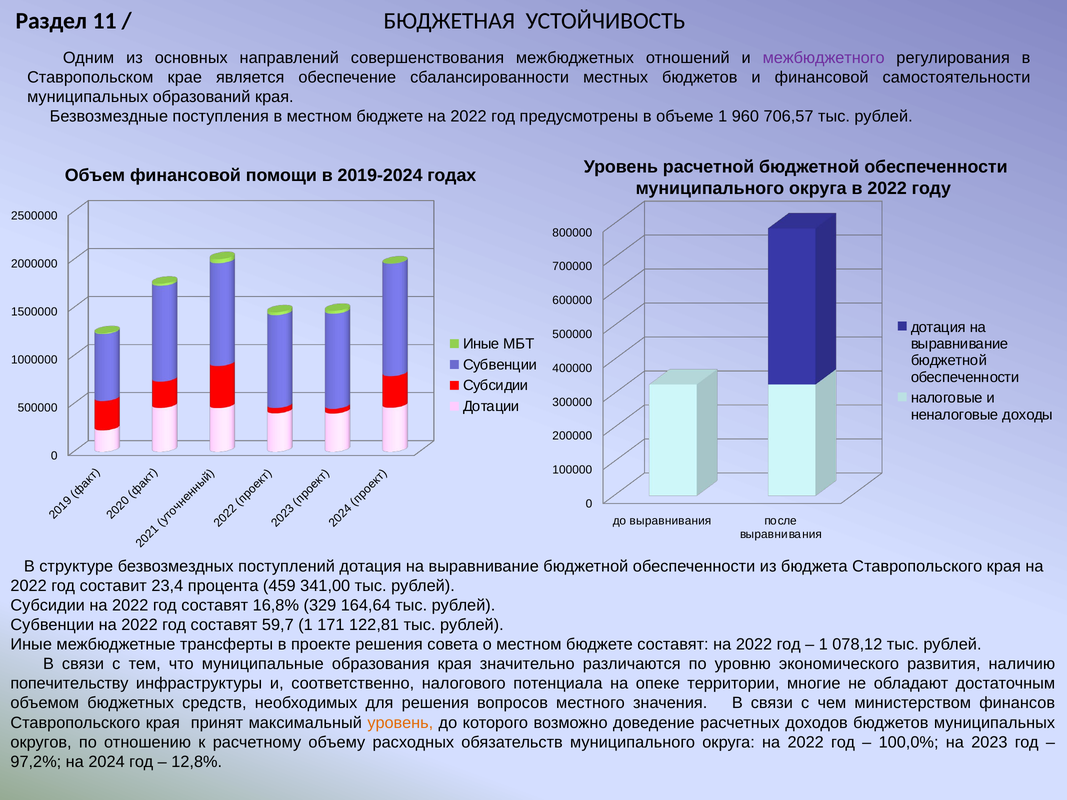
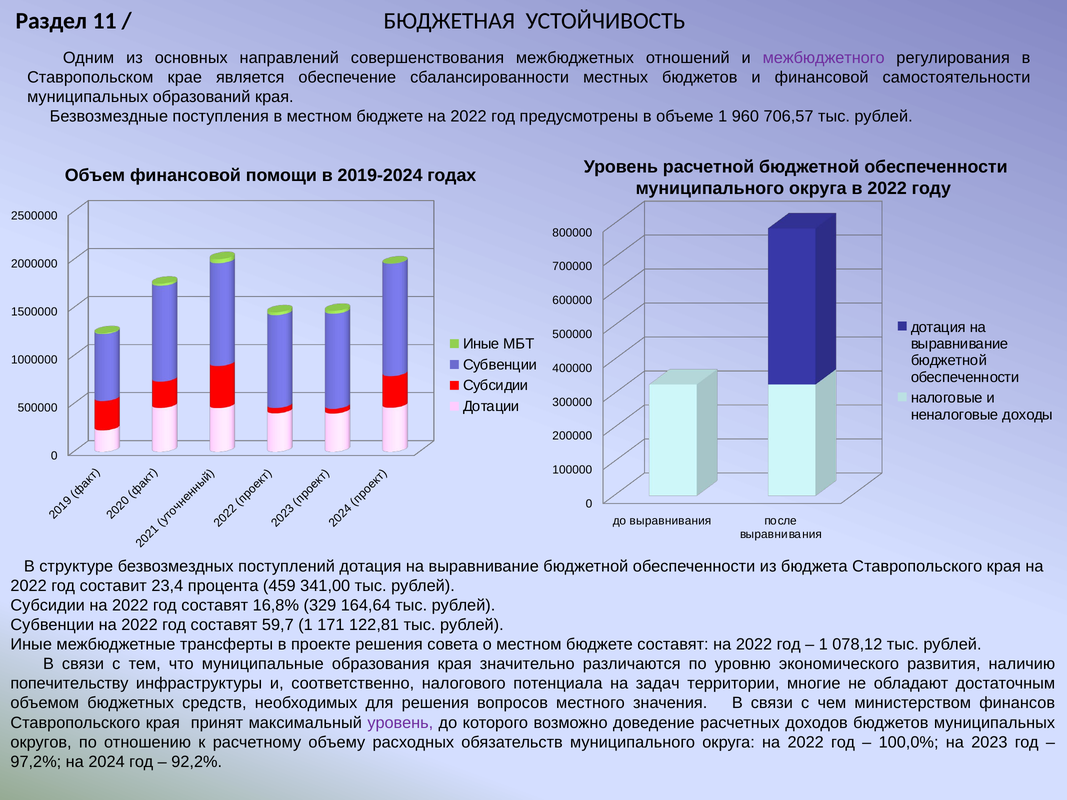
опеке: опеке -> задач (658, 684)
уровень colour: orange -> purple (400, 723)
12,8%: 12,8% -> 92,2% (197, 762)
